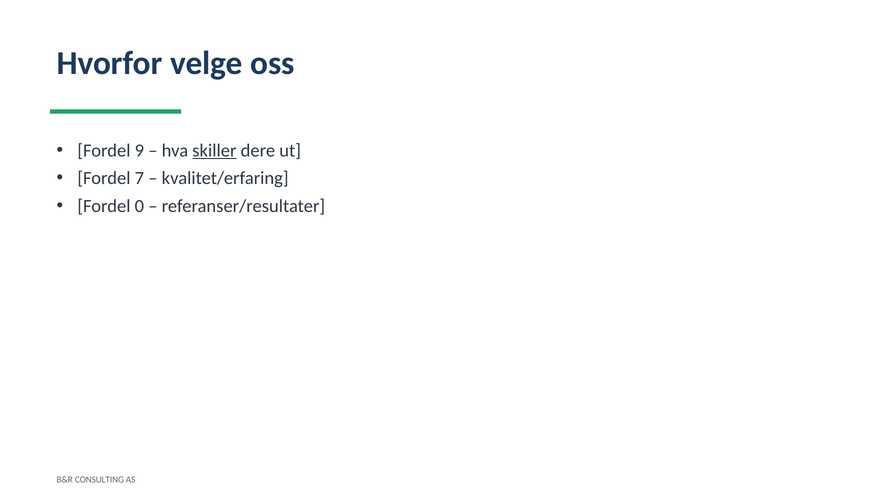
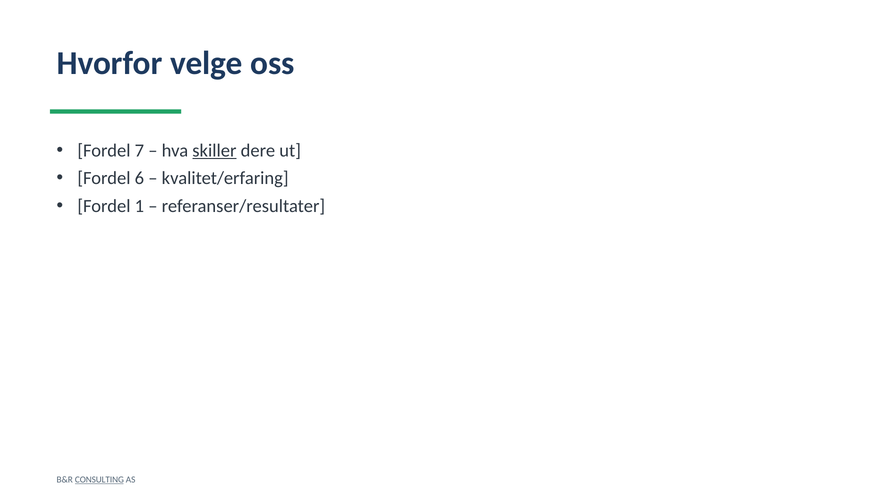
9: 9 -> 7 (139, 151)
7: 7 -> 6 (139, 178)
0: 0 -> 1 (139, 206)
CONSULTING underline: none -> present (99, 480)
